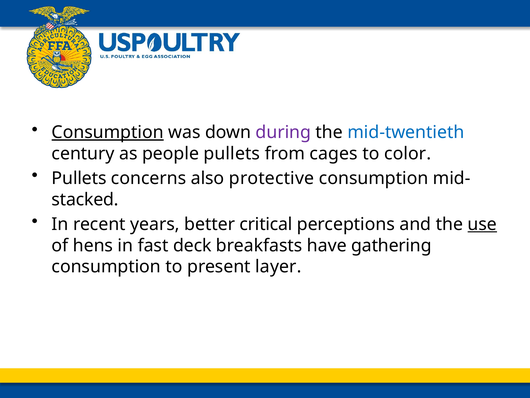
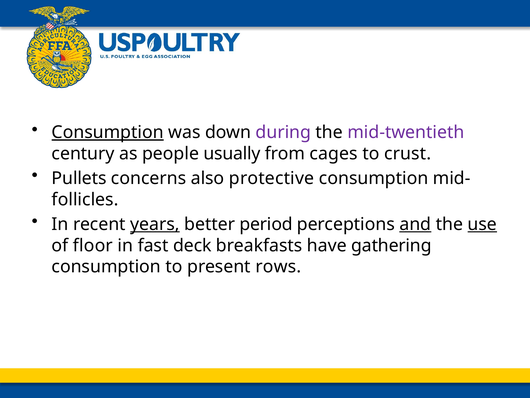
mid-twentieth colour: blue -> purple (406, 132)
people pullets: pullets -> usually (232, 153)
color: color -> crust (408, 153)
stacked: stacked -> follicles (85, 199)
years underline: none -> present (155, 224)
critical: critical -> period (266, 224)
and underline: none -> present (415, 224)
hens: hens -> floor (93, 245)
layer: layer -> rows (278, 266)
